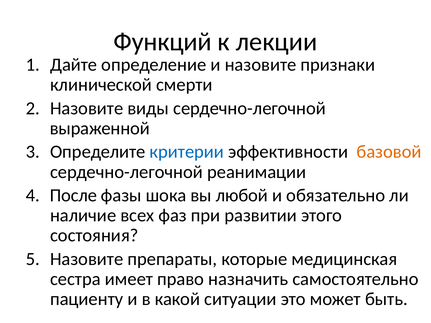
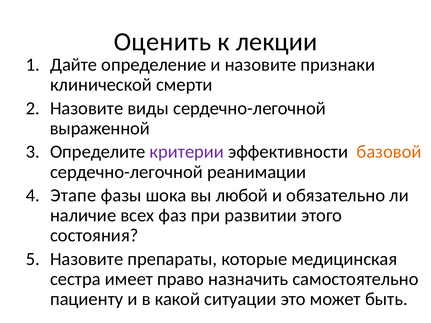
Функций: Функций -> Оценить (162, 42)
критерии colour: blue -> purple (187, 152)
После: После -> Этапе (73, 196)
